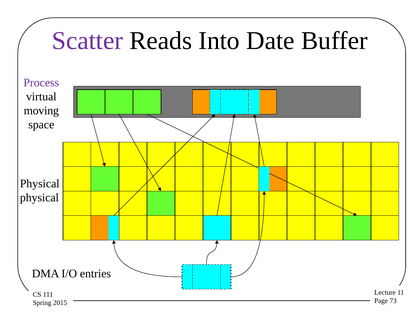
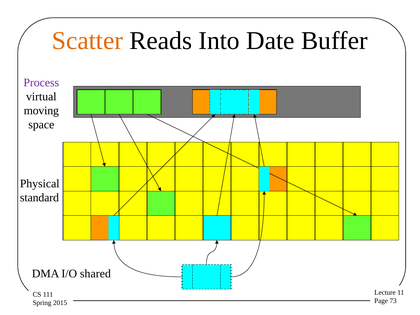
Scatter colour: purple -> orange (87, 41)
physical: physical -> standard (39, 198)
entries: entries -> shared (95, 274)
